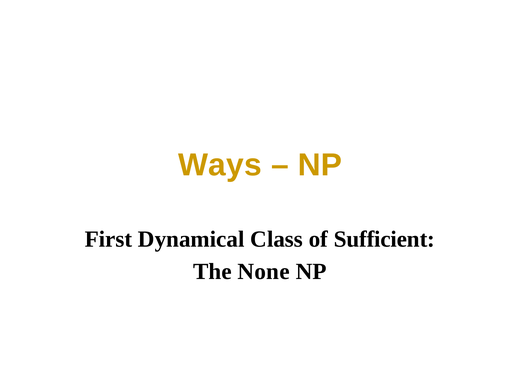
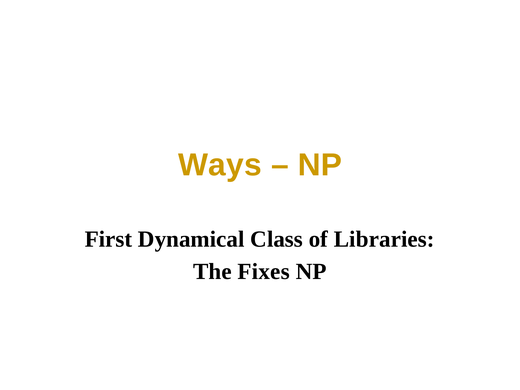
Sufficient: Sufficient -> Libraries (384, 239)
None: None -> Fixes (264, 271)
